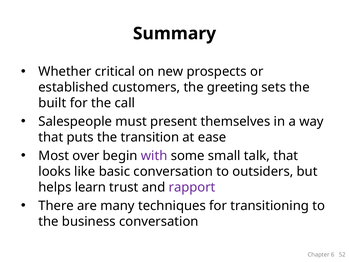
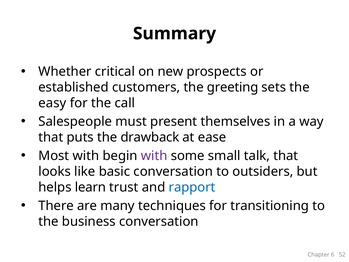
built: built -> easy (52, 103)
transition: transition -> drawback (150, 137)
Most over: over -> with (86, 156)
rapport colour: purple -> blue (192, 187)
